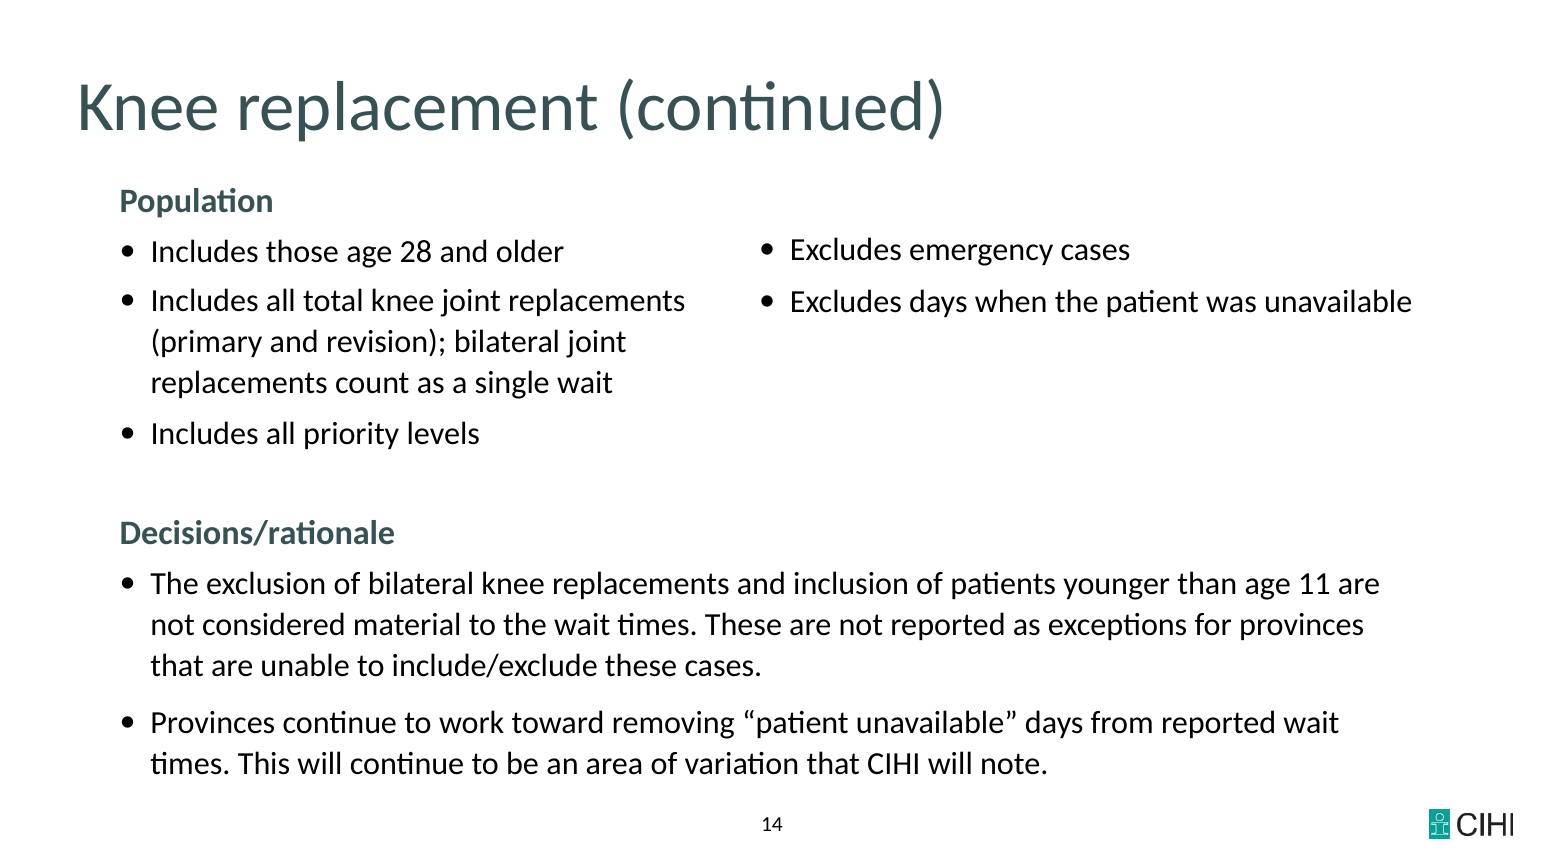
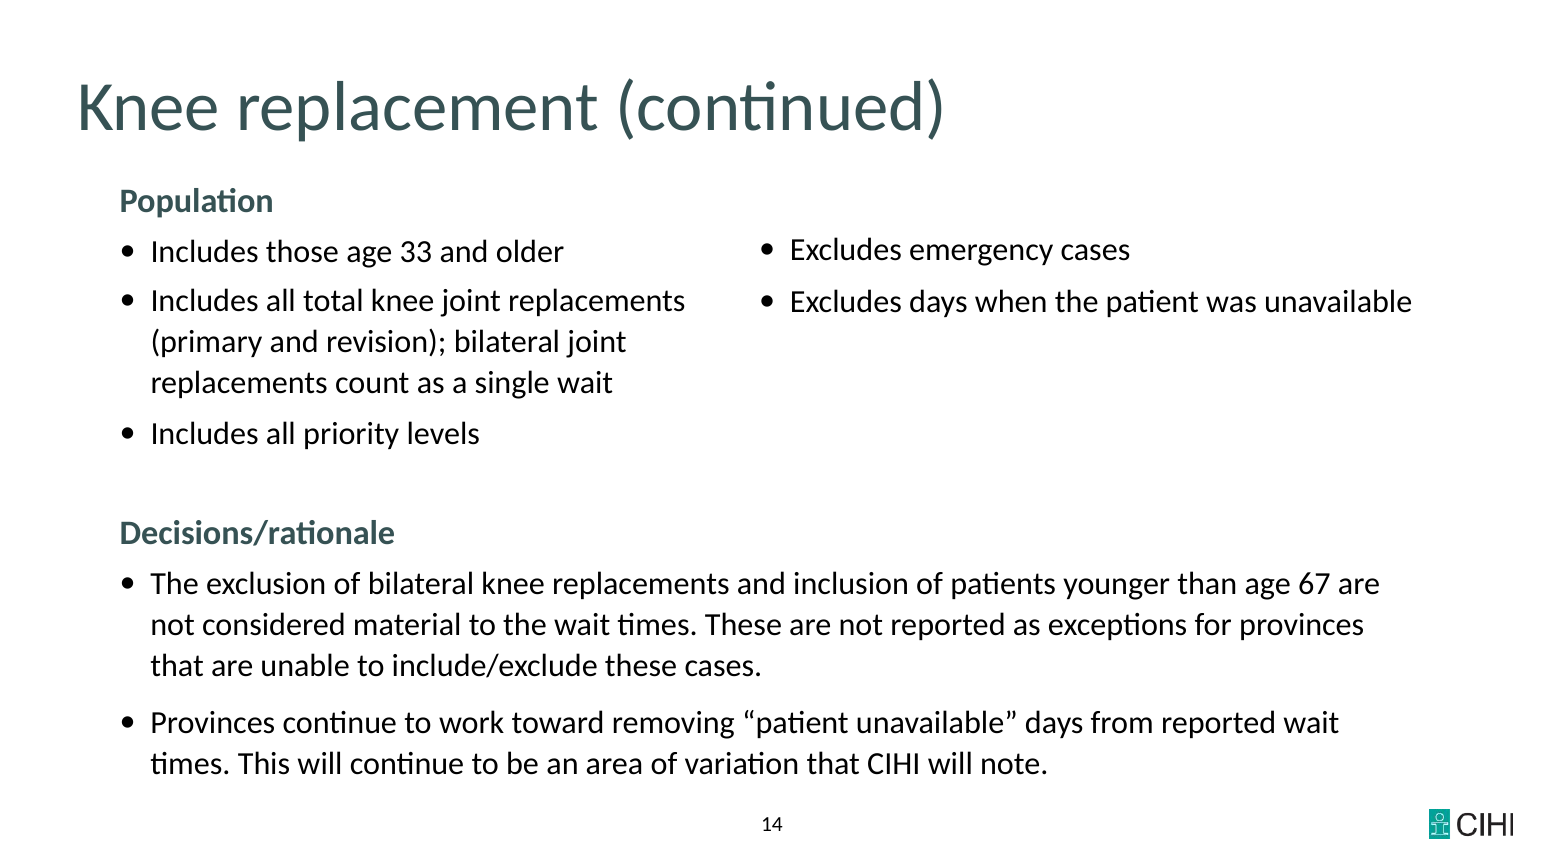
28: 28 -> 33 (416, 252)
11: 11 -> 67 (1314, 584)
